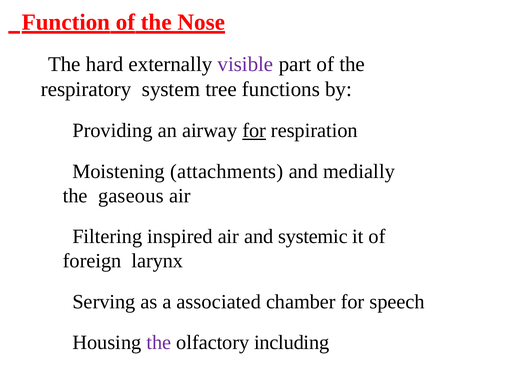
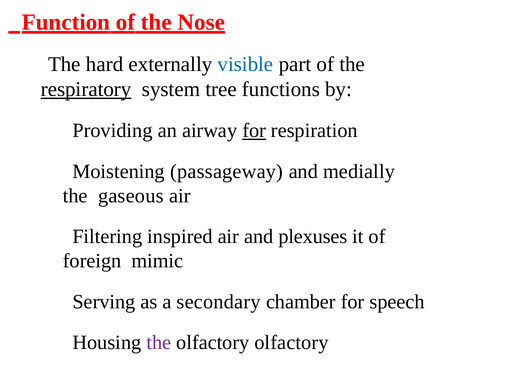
visible colour: purple -> blue (245, 64)
respiratory underline: none -> present (86, 89)
attachments: attachments -> passageway (227, 172)
systemic: systemic -> plexuses (313, 237)
larynx: larynx -> mimic (157, 261)
associated: associated -> secondary (219, 302)
olfactory including: including -> olfactory (291, 343)
